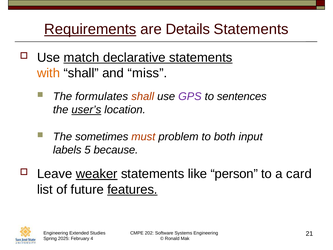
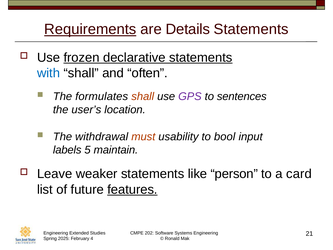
match: match -> frozen (82, 57)
with colour: orange -> blue (49, 73)
miss: miss -> often (148, 73)
user’s underline: present -> none (86, 110)
sometimes: sometimes -> withdrawal (102, 136)
problem: problem -> usability (178, 136)
both: both -> bool (225, 136)
because: because -> maintain (116, 150)
weaker underline: present -> none (97, 174)
